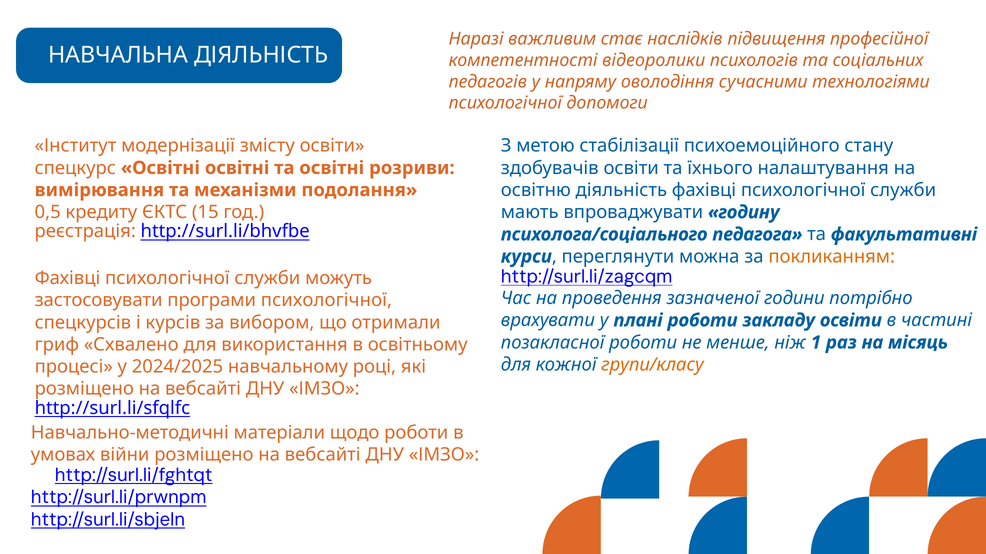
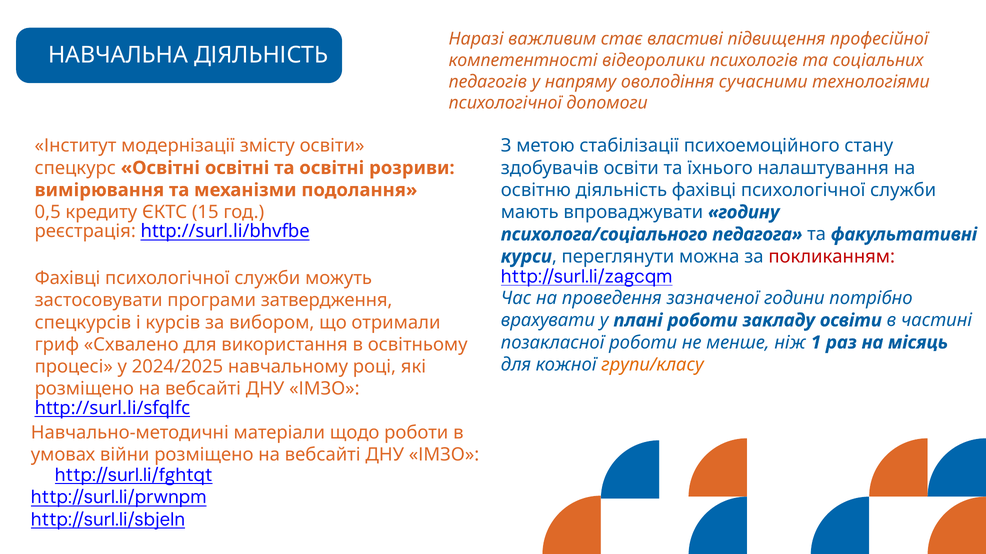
наслідків: наслідків -> властиві (685, 39)
покликанням colour: orange -> red (832, 257)
програми психологічної: психологічної -> затвердження (327, 301)
